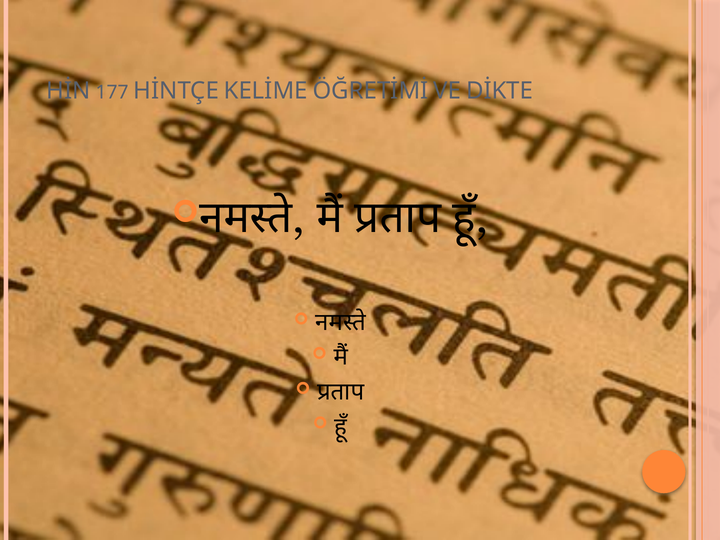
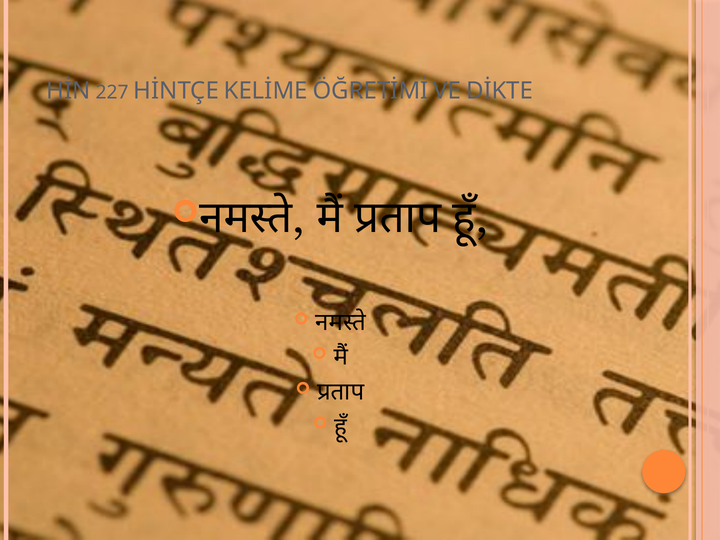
177: 177 -> 227 (112, 92)
